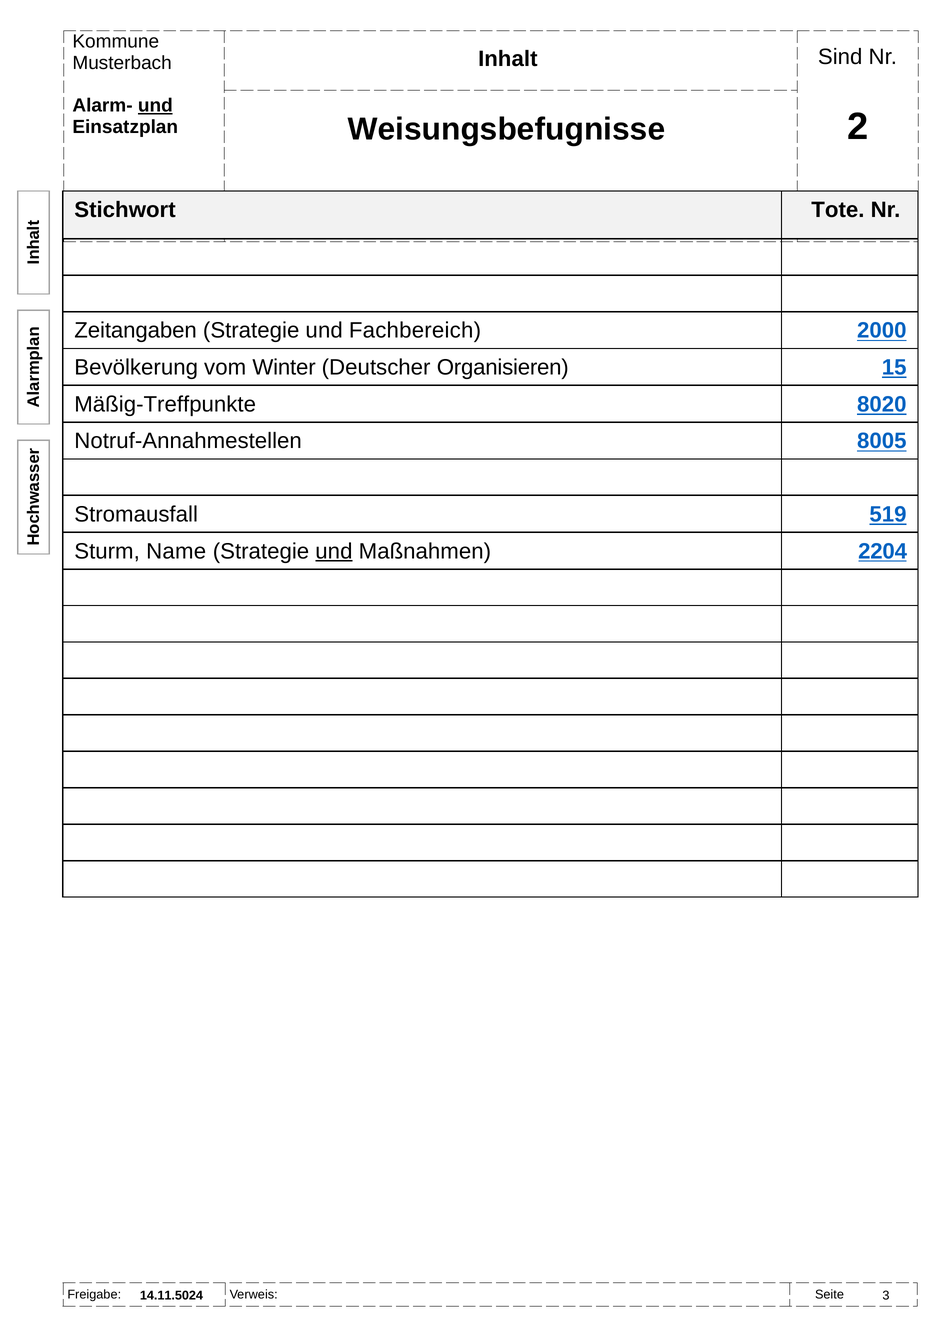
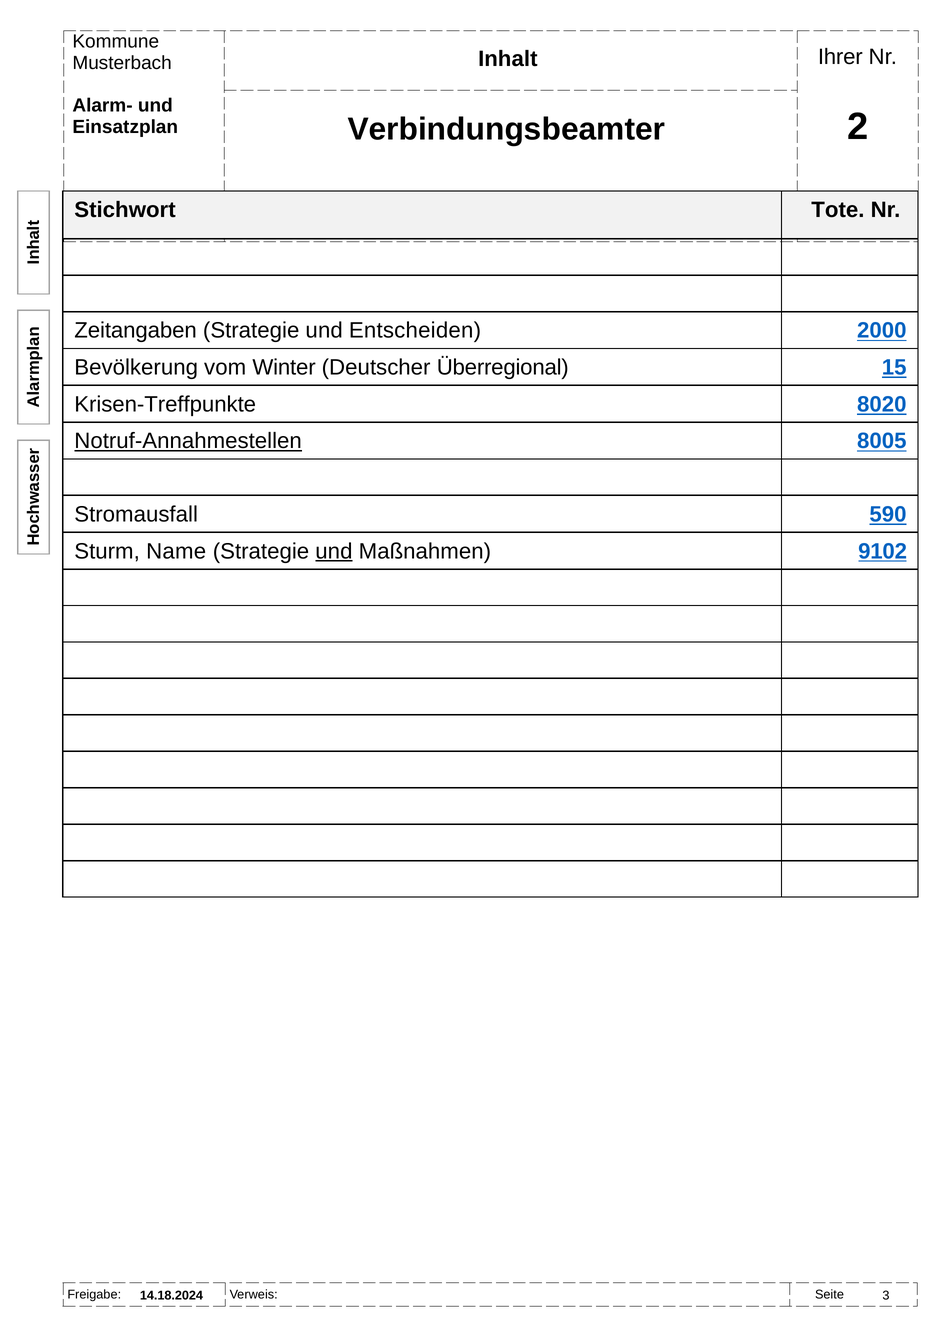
Sind: Sind -> Ihrer (840, 57)
und underline: present -> none (155, 106)
Weisungsbefugnisse: Weisungsbefugnisse -> Verbindungsbeamter (506, 129)
Fachbereich: Fachbereich -> Entscheiden (415, 331)
Organisieren: Organisieren -> Überregional (503, 368)
Mäßig-Treffpunkte: Mäßig-Treffpunkte -> Krisen-Treffpunkte (165, 404)
Notruf-Annahmestellen underline: none -> present (188, 441)
519: 519 -> 590 (888, 515)
2204: 2204 -> 9102 (883, 551)
14.11.5024: 14.11.5024 -> 14.18.2024 (171, 1296)
